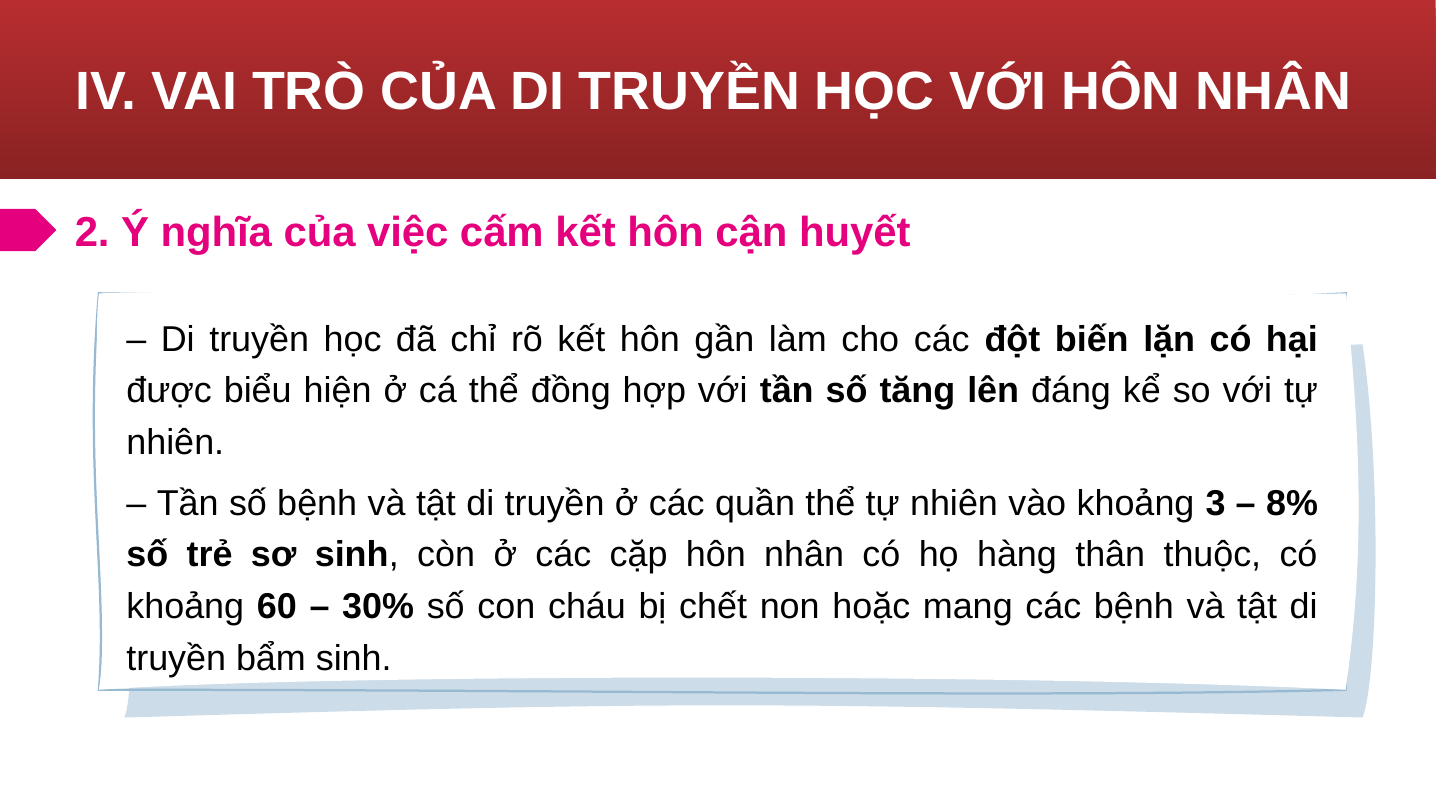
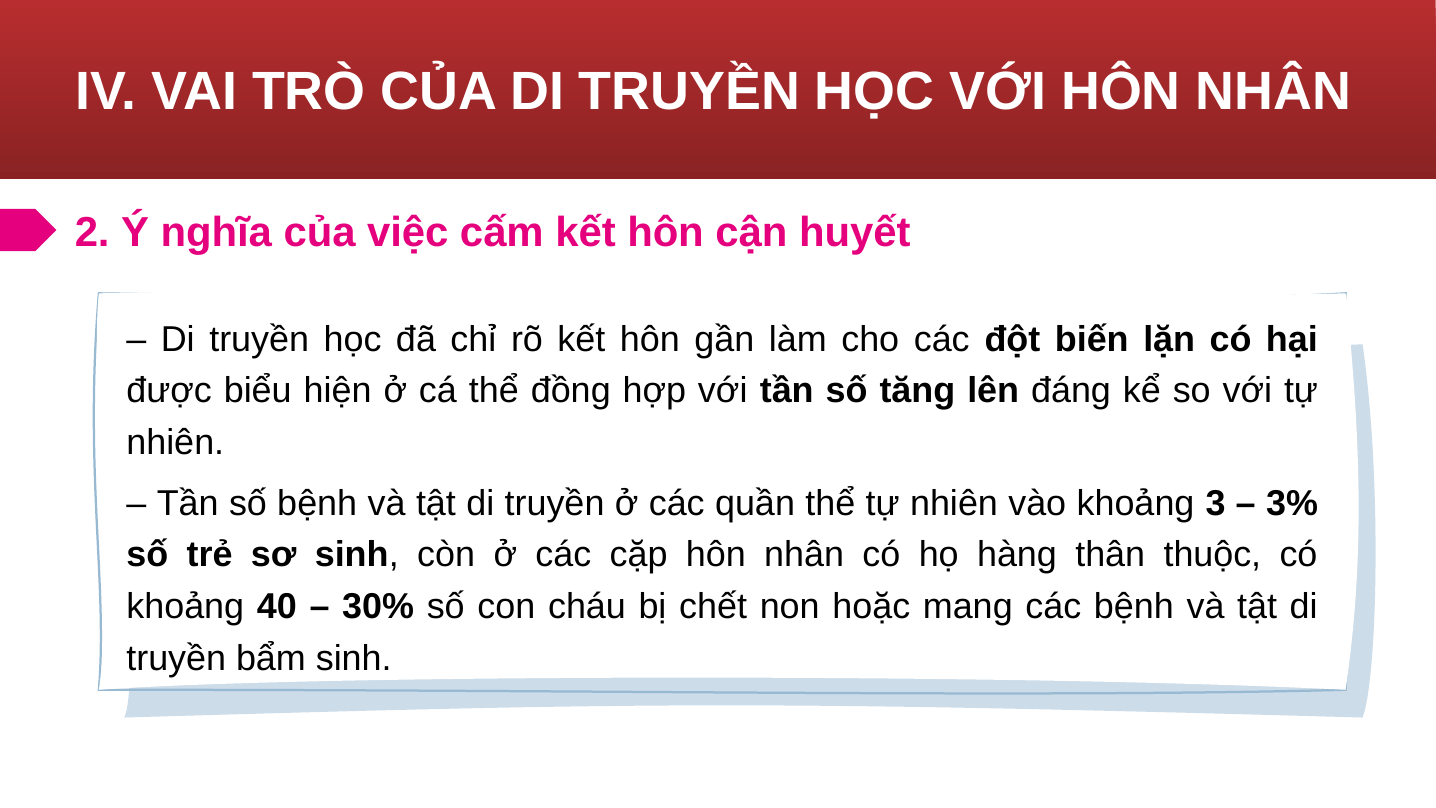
8%: 8% -> 3% (1292, 503)
60: 60 -> 40 (277, 607)
